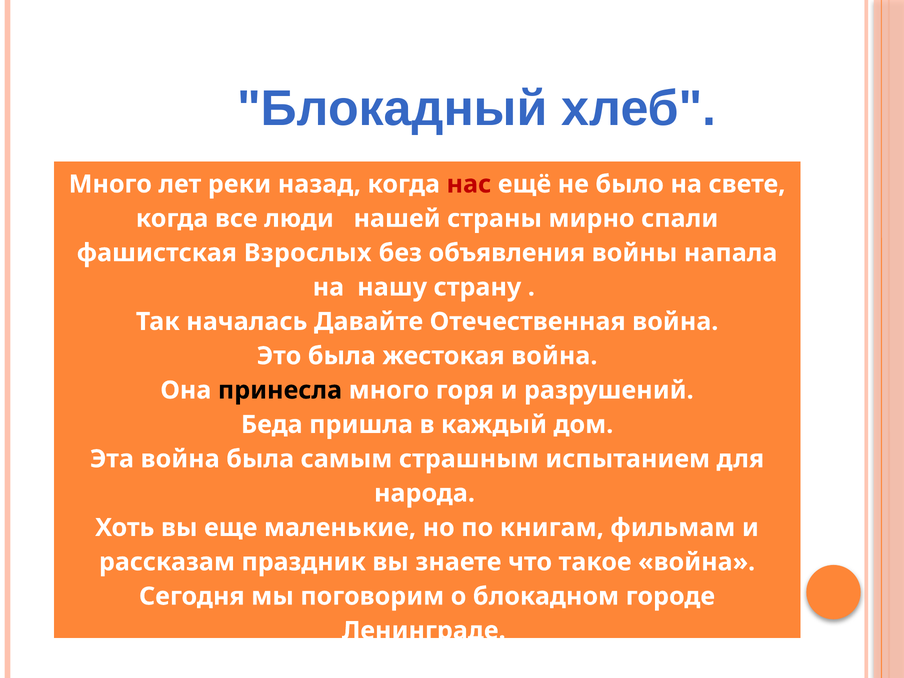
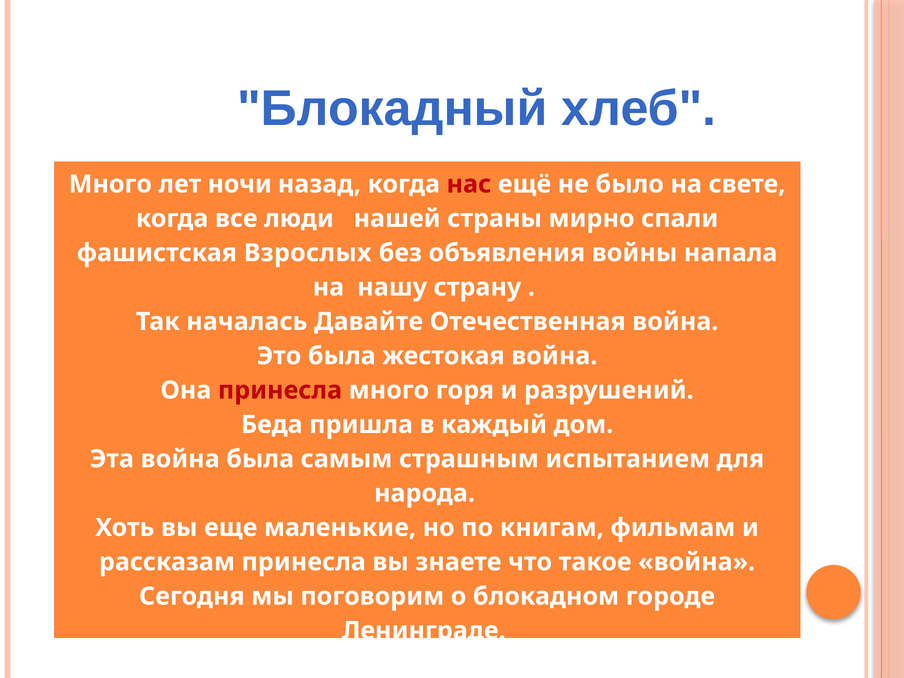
реки: реки -> ночи (240, 184)
принесла colour: black -> red (280, 390)
рассказам праздник: праздник -> принесла (304, 562)
